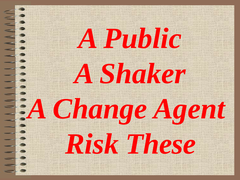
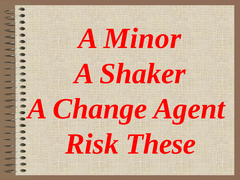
Public: Public -> Minor (142, 39)
